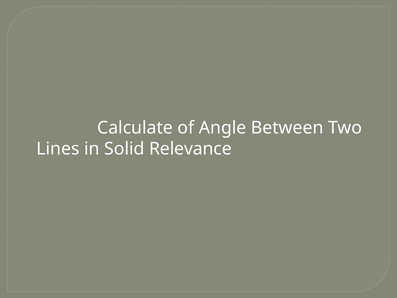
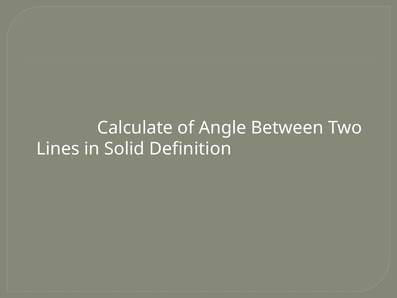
Relevance: Relevance -> Definition (190, 149)
